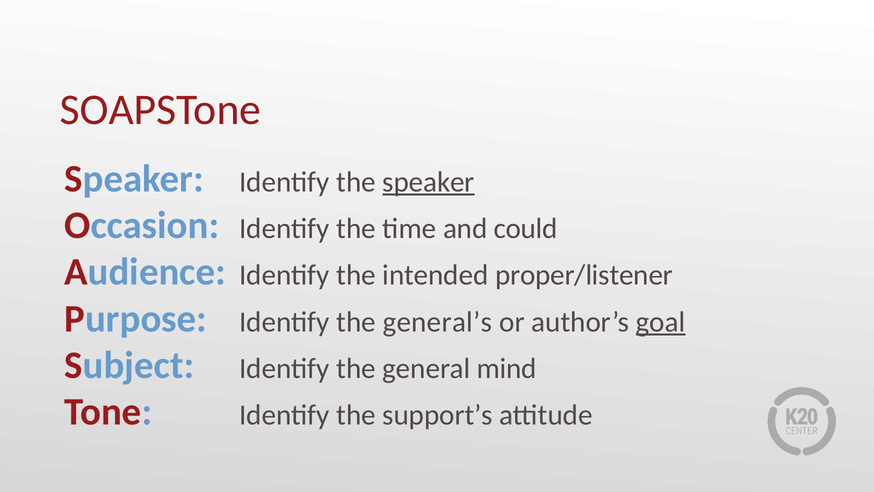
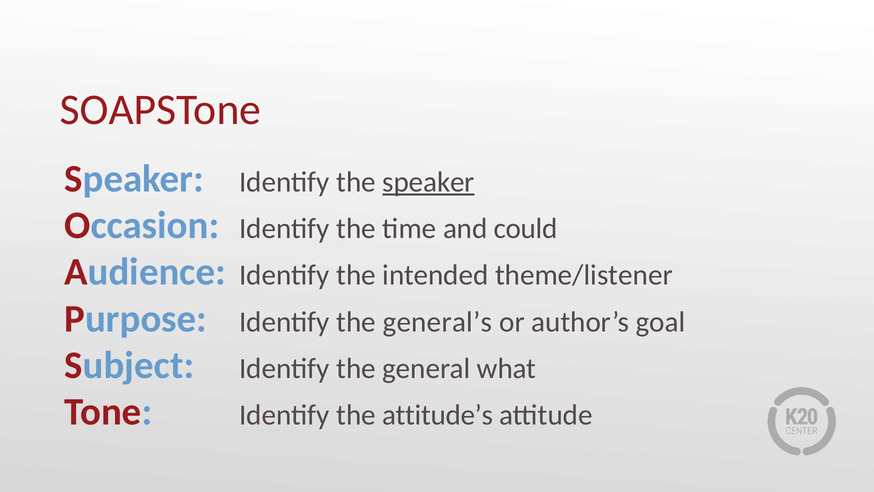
proper/listener: proper/listener -> theme/listener (584, 275)
goal underline: present -> none (661, 322)
mind: mind -> what (507, 368)
support’s: support’s -> attitude’s (438, 415)
